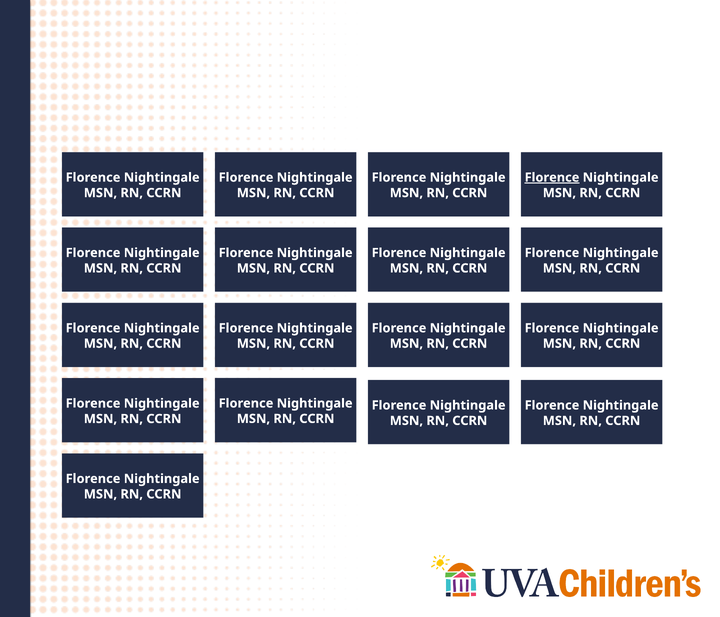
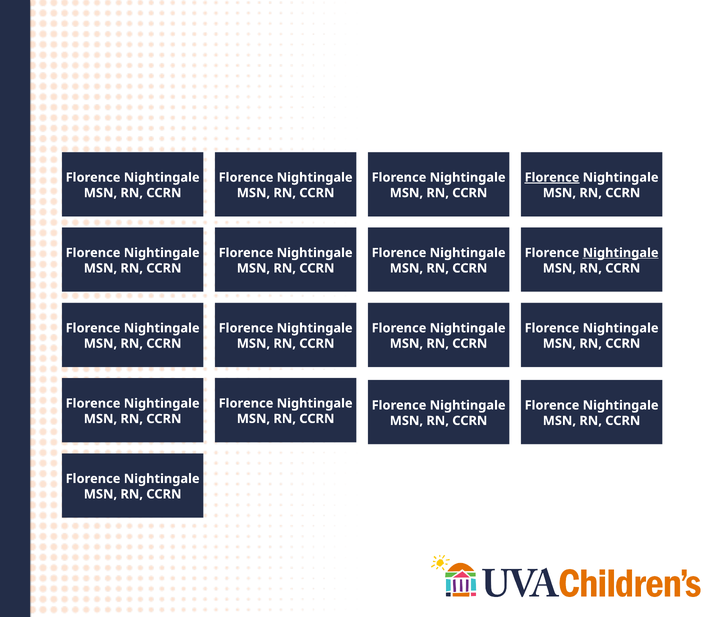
Nightingale underline: none -> present (621, 253)
